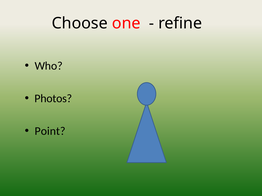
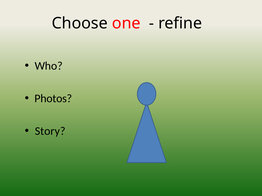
Point: Point -> Story (50, 131)
